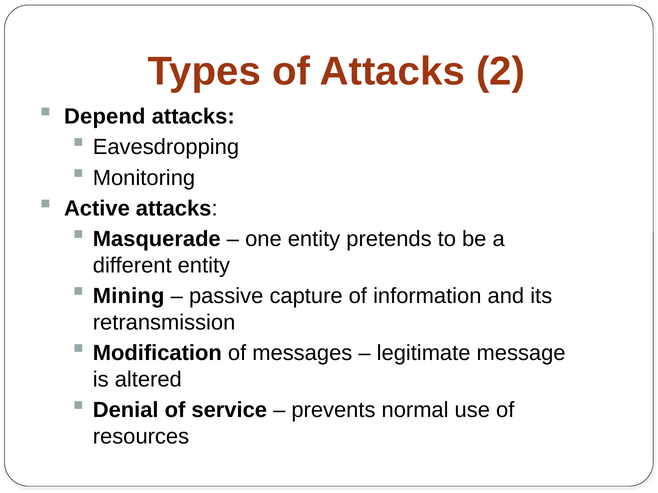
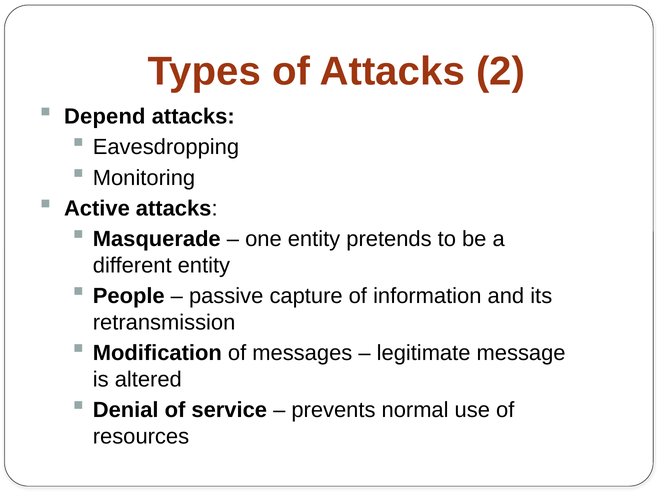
Mining: Mining -> People (129, 296)
